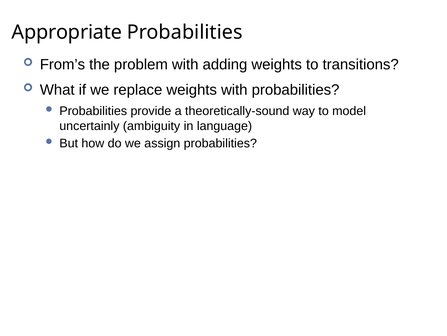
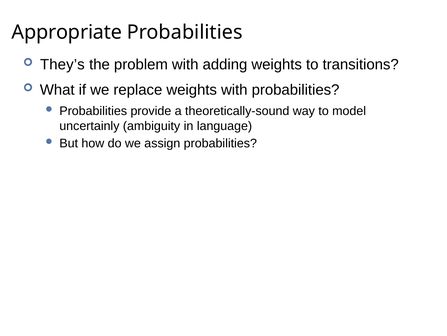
From’s: From’s -> They’s (62, 64)
